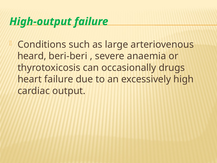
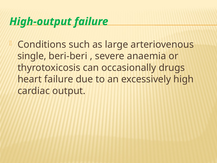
heard: heard -> single (32, 56)
